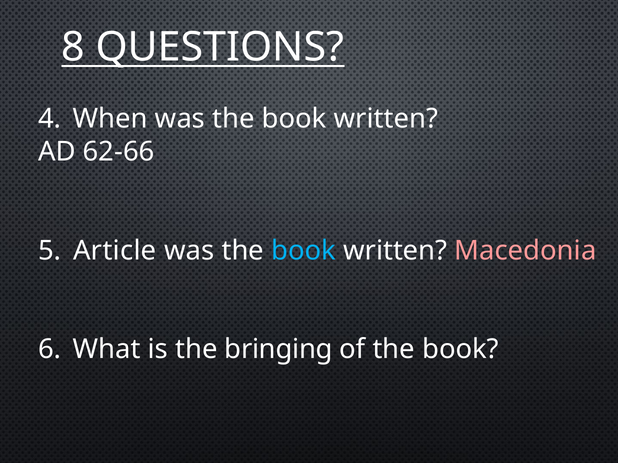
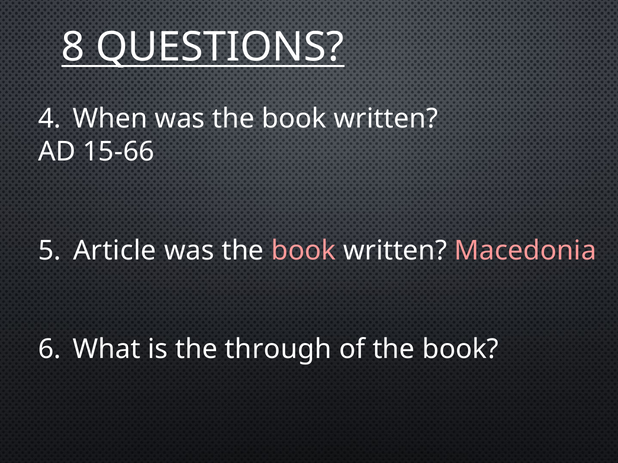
62-66: 62-66 -> 15-66 (119, 152)
book colour: light blue -> pink (304, 251)
bringing: bringing -> through (278, 350)
